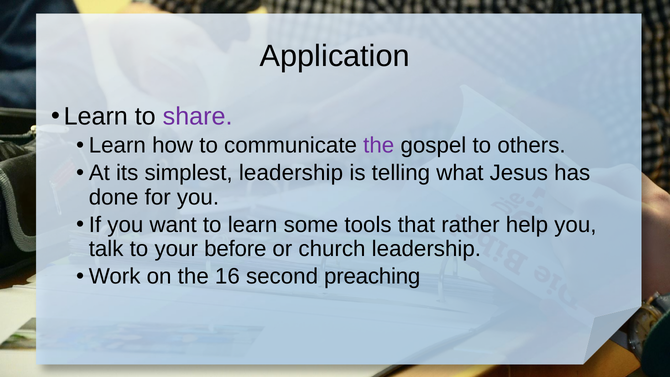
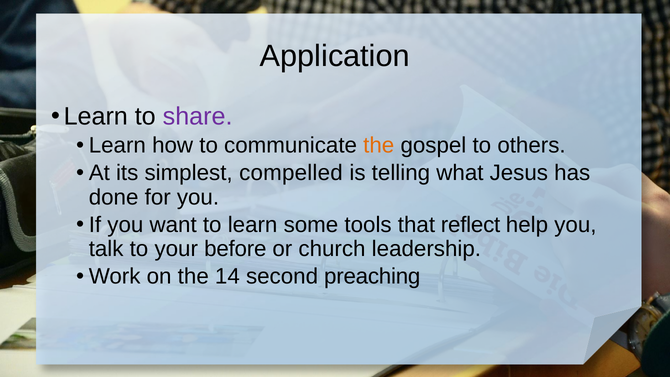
the colour: purple -> orange (379, 145)
simplest leadership: leadership -> compelled (291, 173)
rather: rather -> reflect (471, 225)
16: 16 -> 14 (227, 277)
